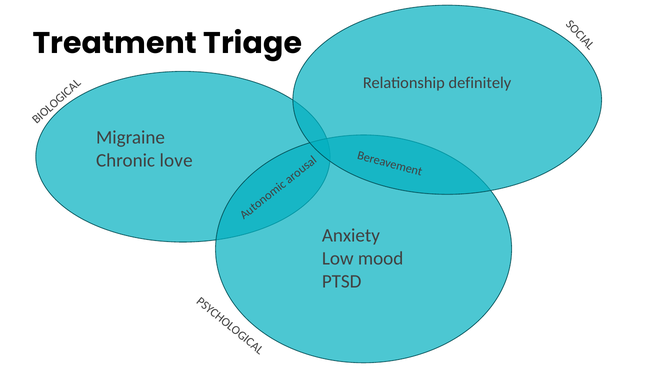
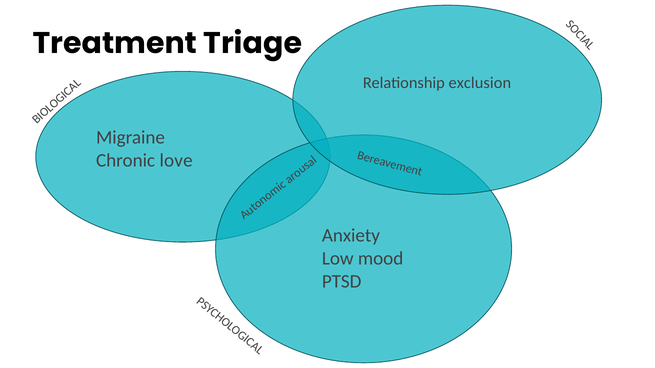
definitely: definitely -> exclusion (480, 83)
